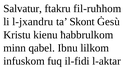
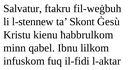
fil-ruħhom: fil-ruħhom -> fil-weġbuh (97, 9)
l-jxandru: l-jxandru -> l-stennew (33, 22)
